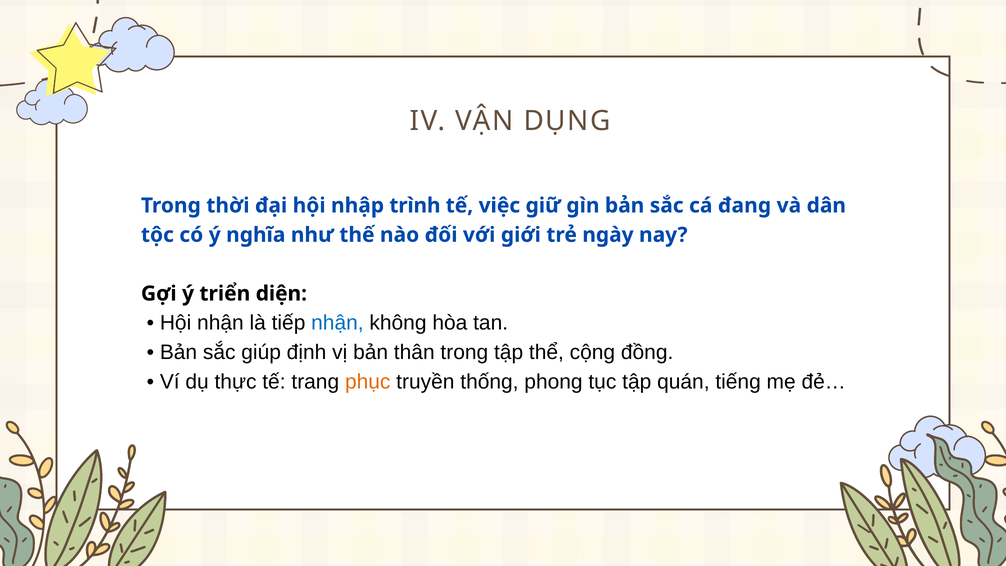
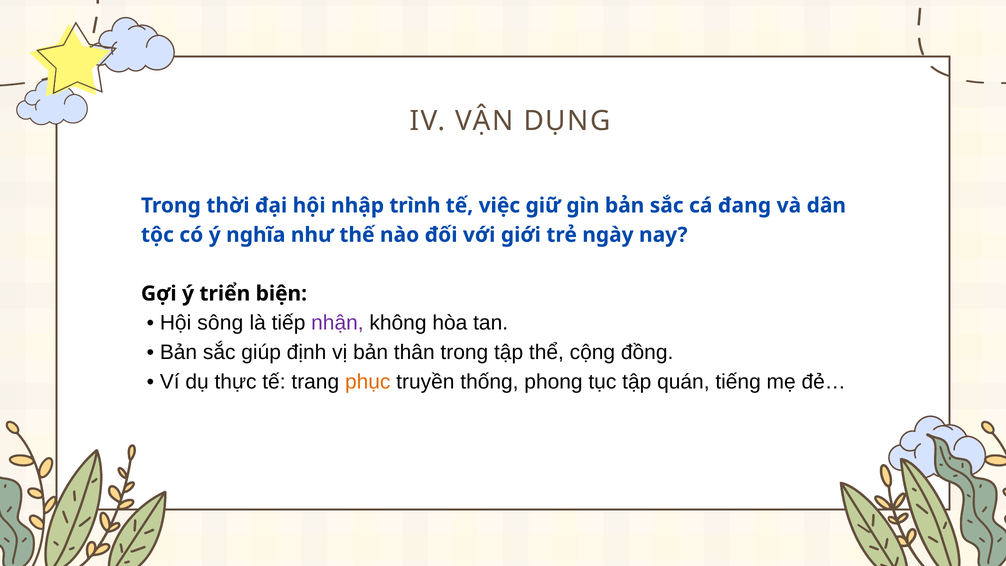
diện: diện -> biện (281, 294)
Hội nhận: nhận -> sông (220, 323)
nhận colour: blue -> purple (337, 323)
